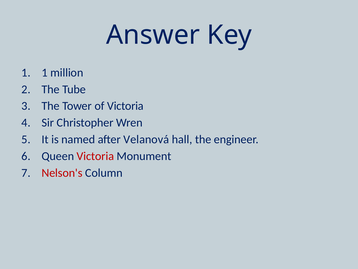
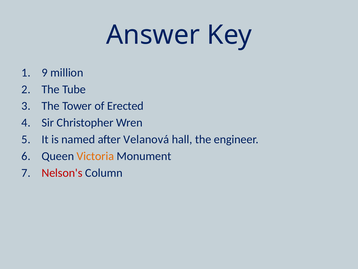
1: 1 -> 9 (45, 72)
of Victoria: Victoria -> Erected (125, 106)
Victoria colour: red -> orange (95, 156)
